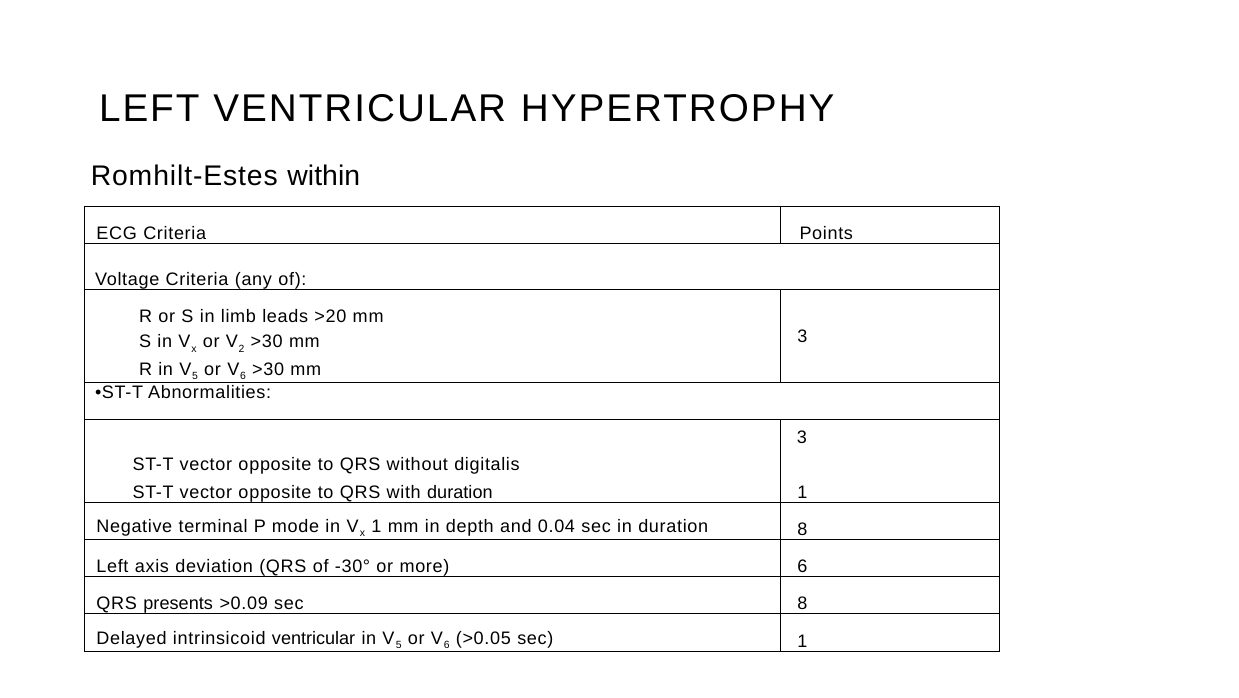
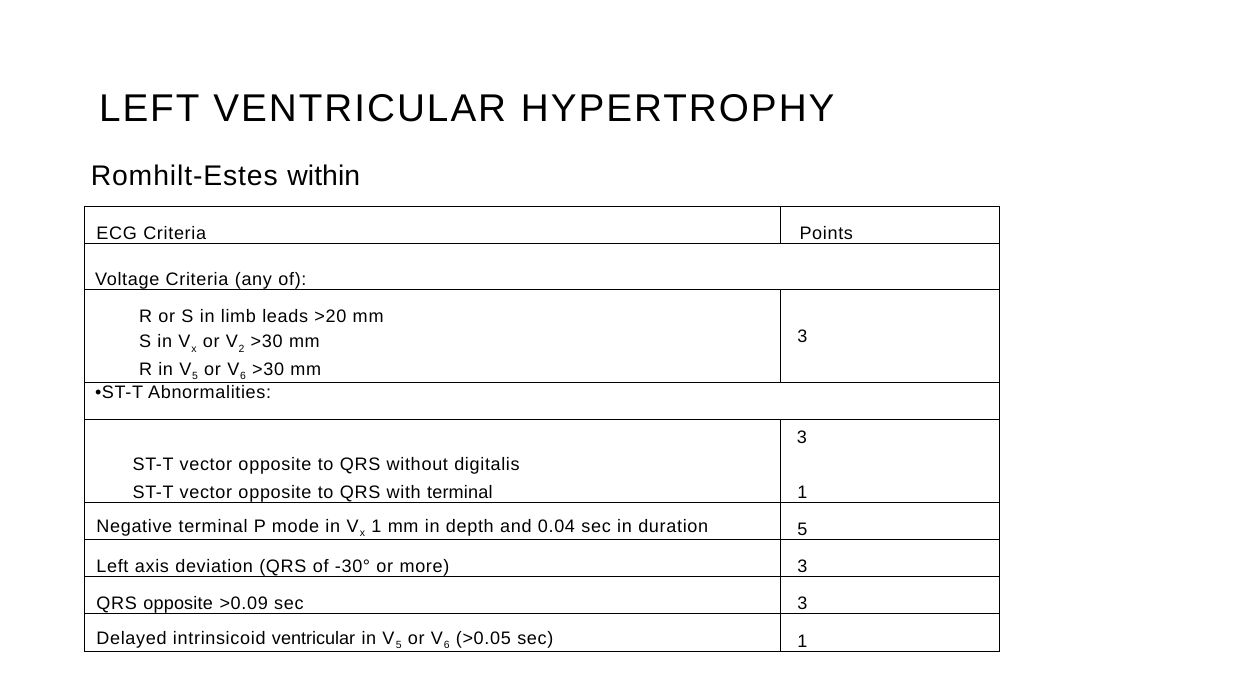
with duration: duration -> terminal (460, 492)
duration 8: 8 -> 5 (802, 530)
more 6: 6 -> 3 (802, 567)
QRS presents: presents -> opposite (178, 604)
sec 8: 8 -> 3 (802, 604)
